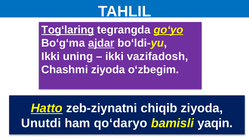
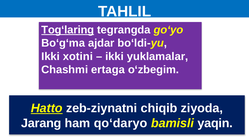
go‘yo underline: present -> none (168, 30)
ajdar underline: present -> none (101, 43)
uning: uning -> xotini (78, 56)
vazifadosh: vazifadosh -> yuklamalar (158, 56)
Chashmi ziyoda: ziyoda -> ertaga (108, 70)
Unutdi: Unutdi -> Jarang (41, 123)
